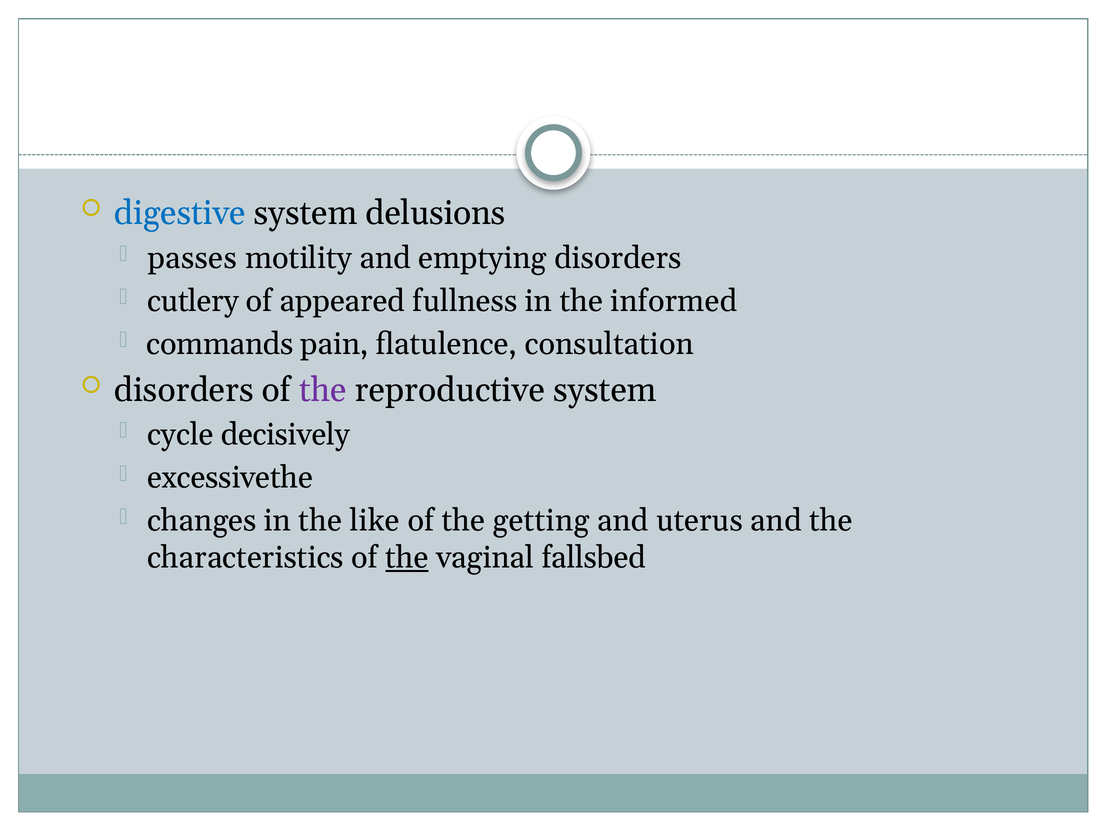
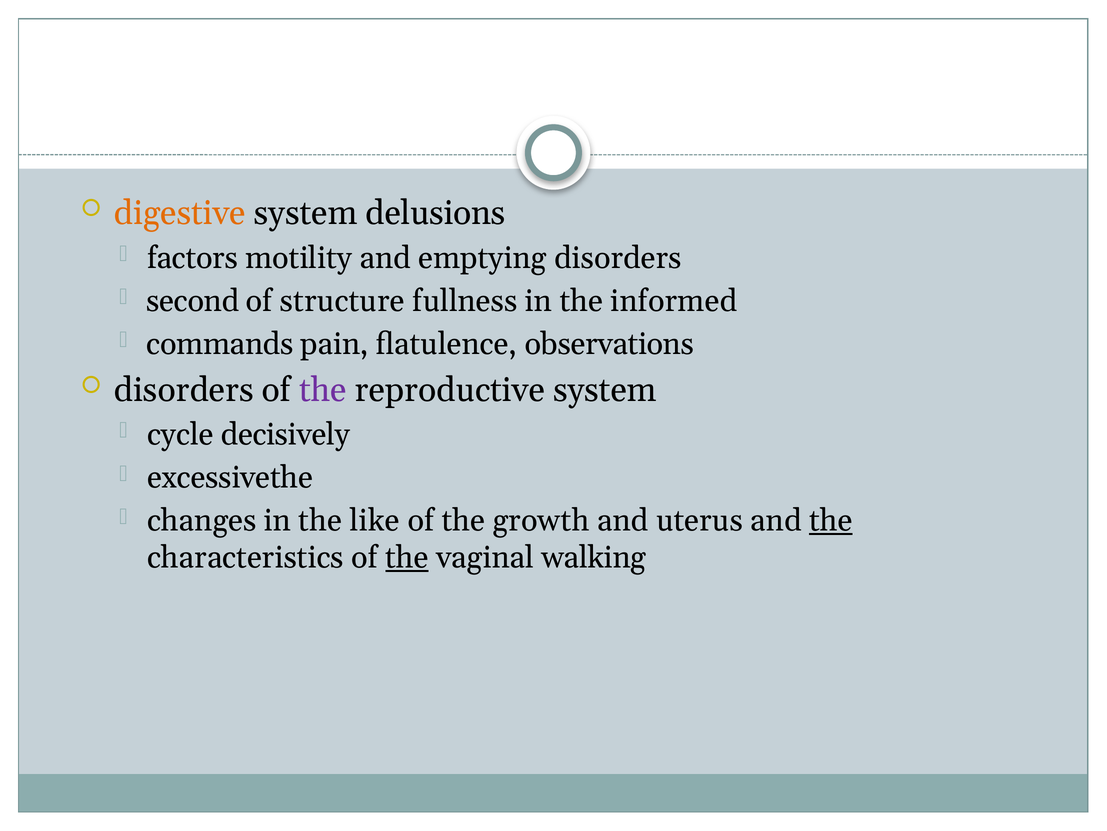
digestive colour: blue -> orange (180, 213)
passes: passes -> factors (193, 258)
cutlery: cutlery -> second (193, 301)
appeared: appeared -> structure (342, 301)
consultation: consultation -> observations (609, 344)
getting: getting -> growth (541, 520)
the underline: none -> present (831, 520)
fallsbed: fallsbed -> walking (594, 557)
